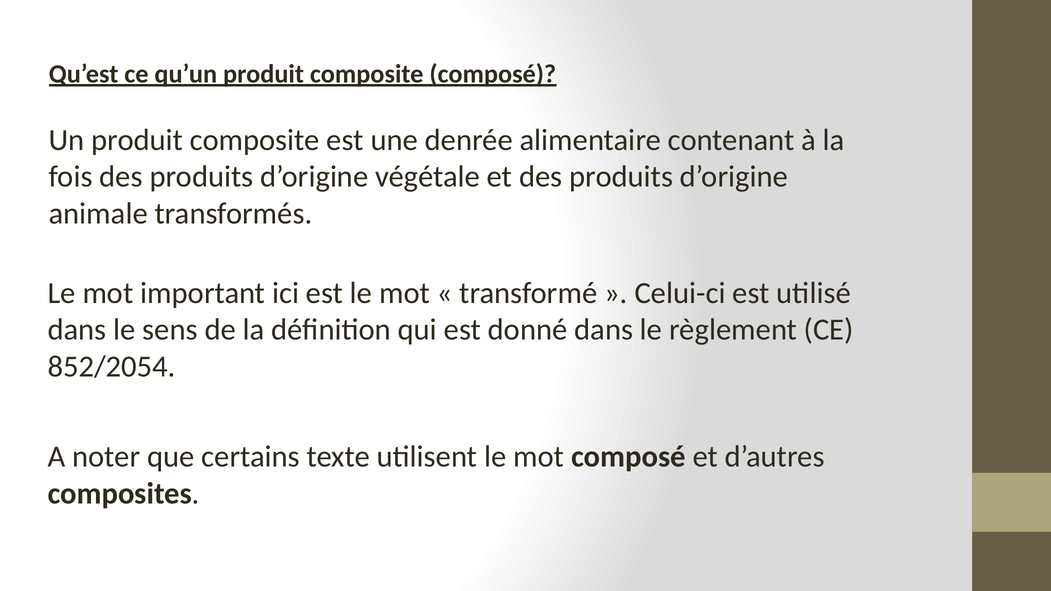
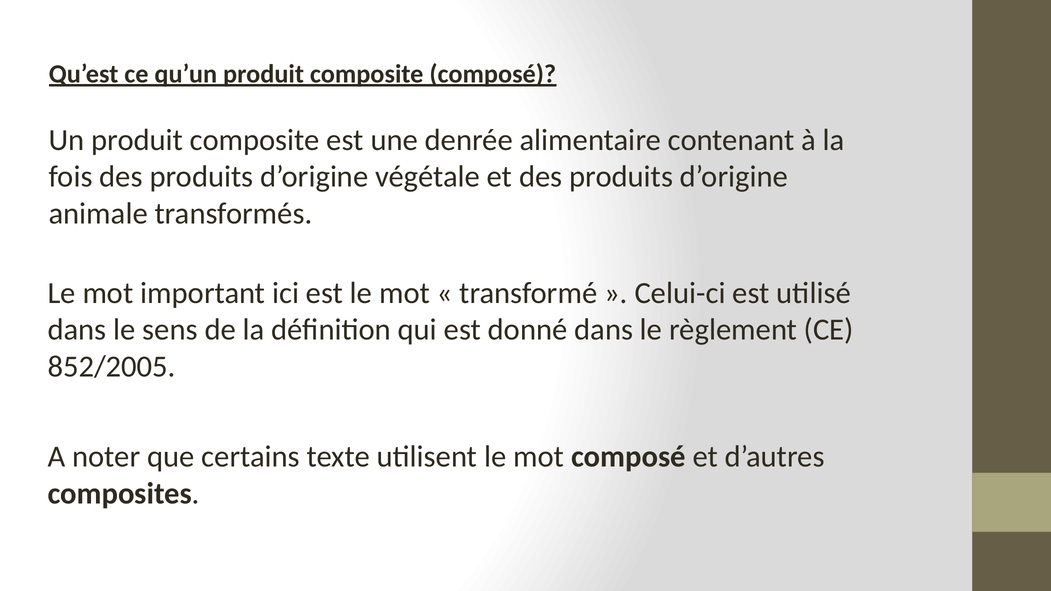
852/2054: 852/2054 -> 852/2005 (112, 367)
